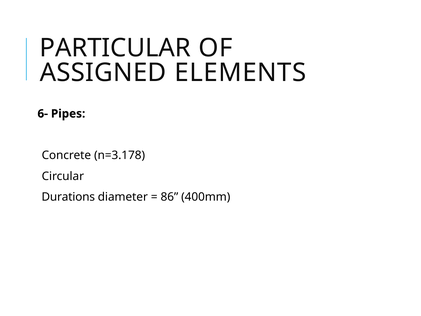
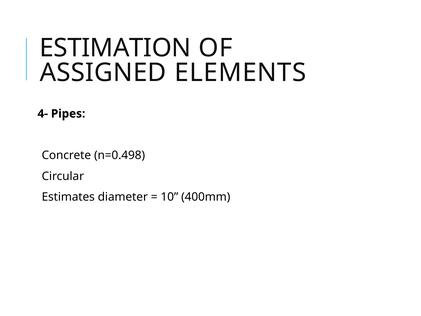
PARTICULAR: PARTICULAR -> ESTIMATION (115, 48)
6-: 6- -> 4- (43, 114)
n=3.178: n=3.178 -> n=0.498 (120, 155)
Durations: Durations -> Estimates (68, 197)
86: 86 -> 10 (169, 197)
